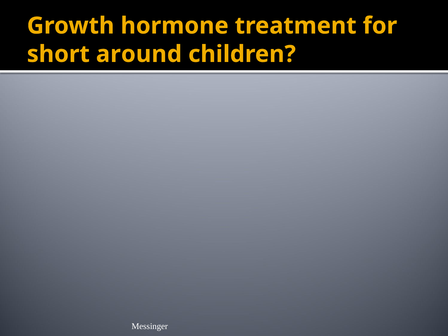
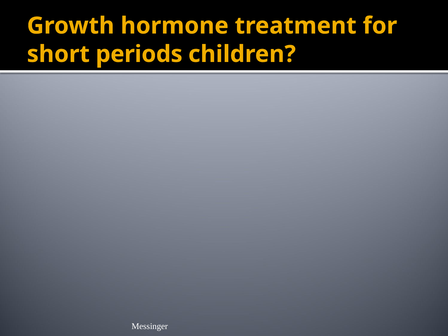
around: around -> periods (139, 54)
